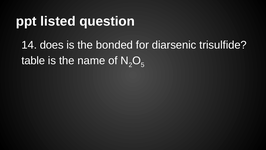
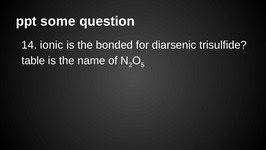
listed: listed -> some (58, 21)
does: does -> ionic (52, 45)
